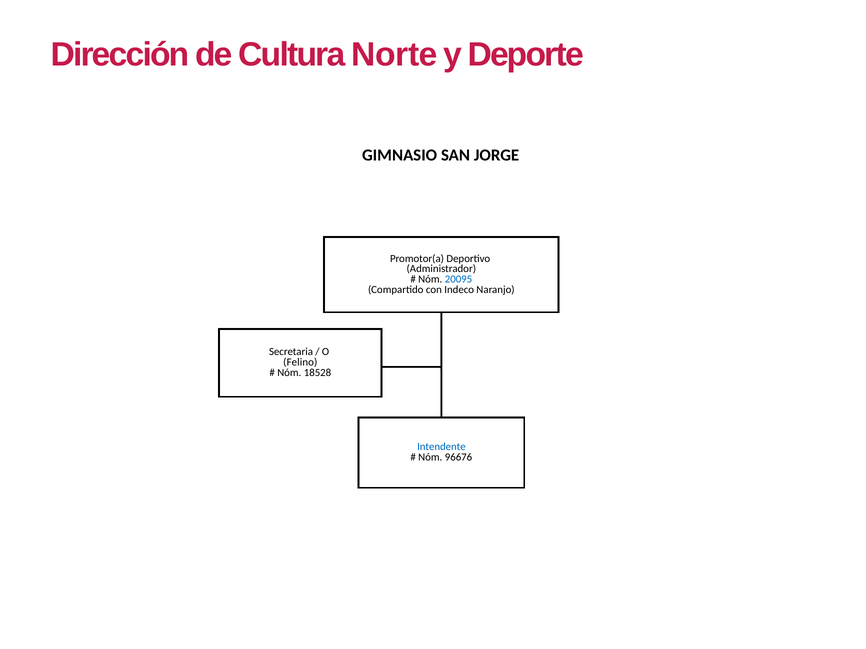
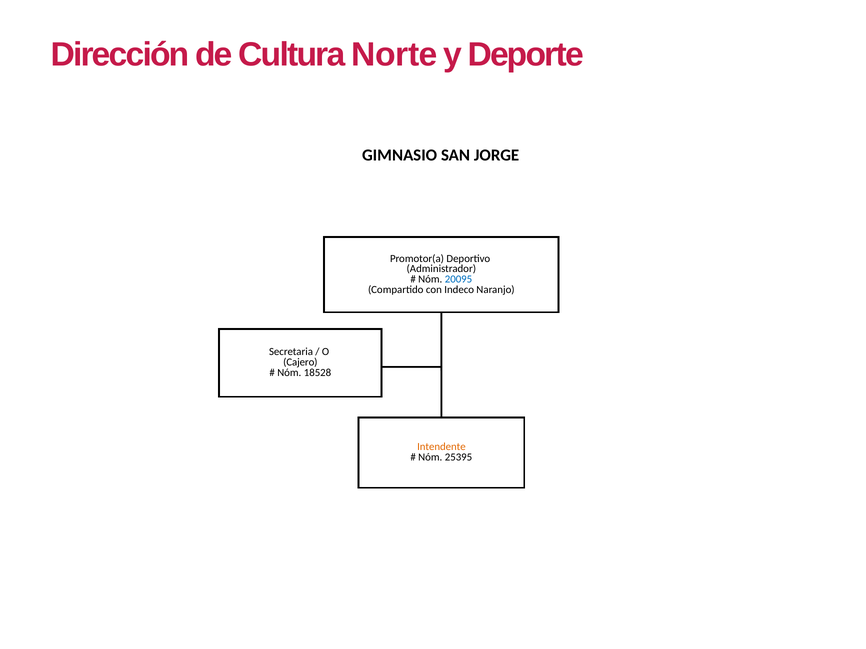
Felino: Felino -> Cajero (300, 363)
Intendente colour: blue -> orange (441, 447)
96676: 96676 -> 25395 (458, 458)
